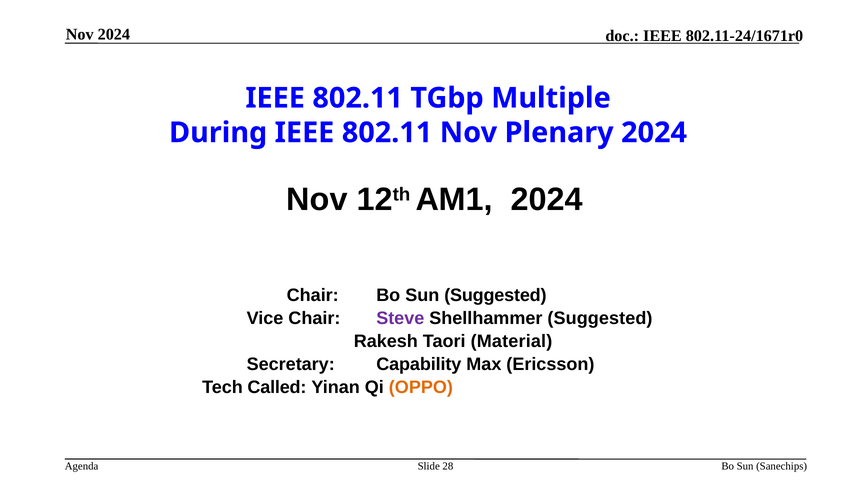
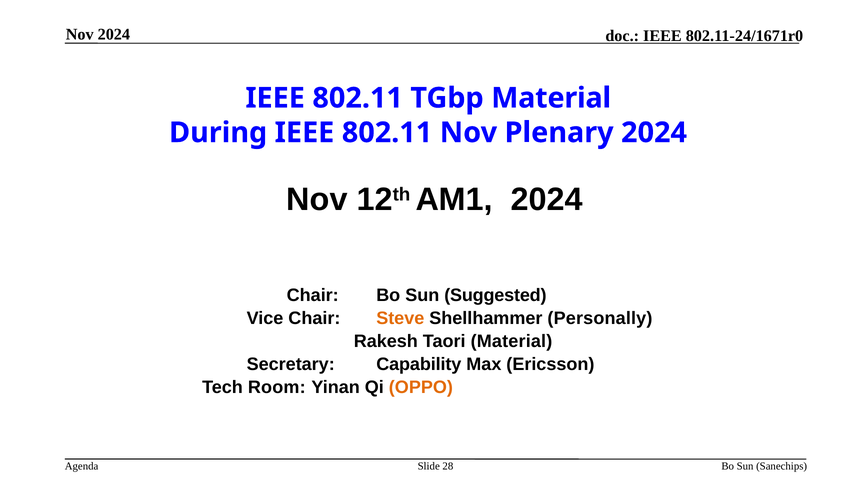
TGbp Multiple: Multiple -> Material (551, 98)
Steve colour: purple -> orange (400, 318)
Shellhammer Suggested: Suggested -> Personally (600, 318)
Called: Called -> Room (277, 387)
